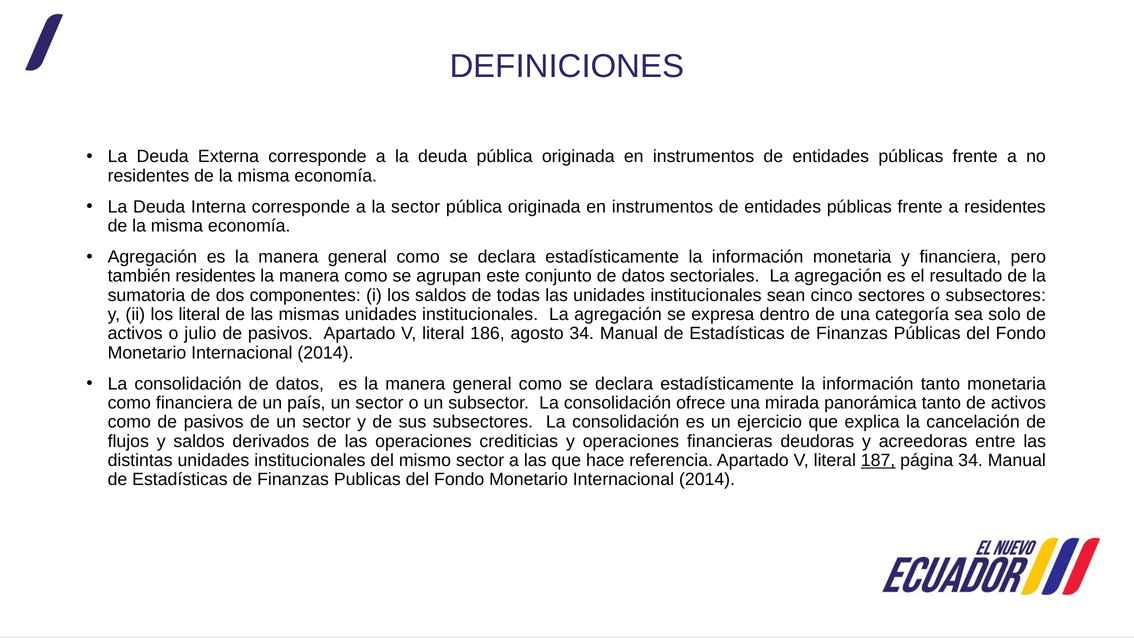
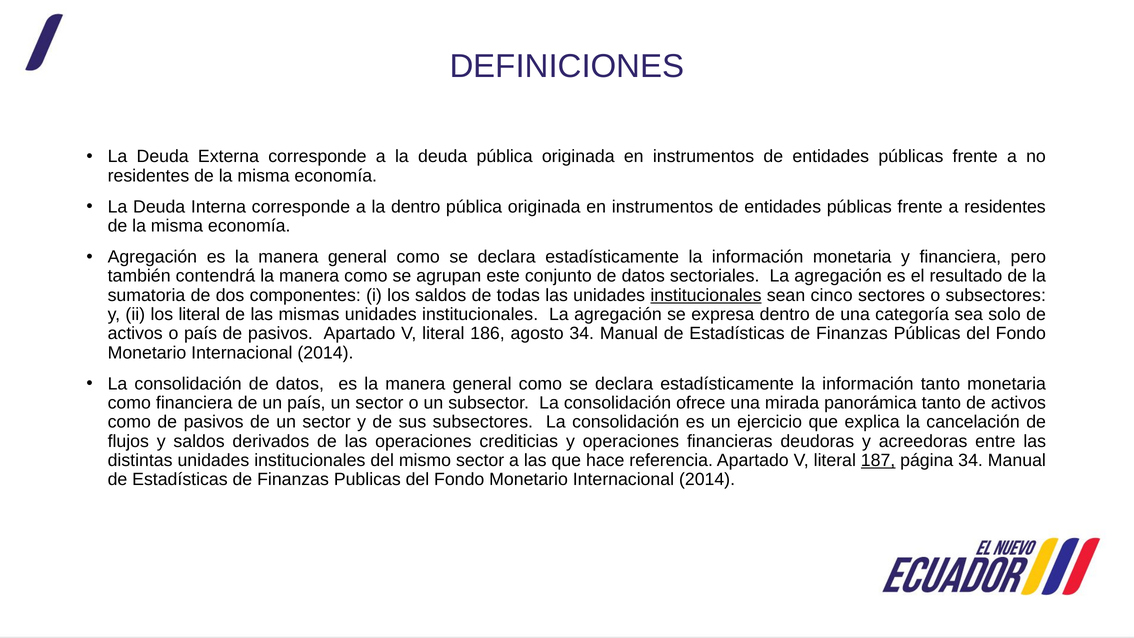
la sector: sector -> dentro (416, 207)
también residentes: residentes -> contendrá (215, 276)
institucionales underline: none -> present (706, 295)
o julio: julio -> país (201, 333)
